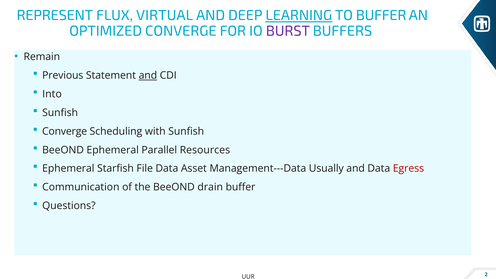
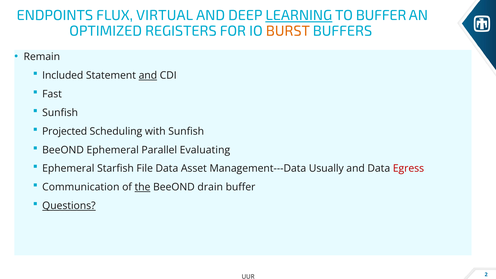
REPRESENT: REPRESENT -> ENDPOINTS (55, 16)
OPTIMIZED CONVERGE: CONVERGE -> REGISTERS (181, 31)
BURST colour: purple -> orange (288, 31)
Previous: Previous -> Included (63, 75)
Into: Into -> Fast (52, 94)
Converge: Converge -> Projected (65, 131)
Resources: Resources -> Evaluating (205, 150)
the underline: none -> present (142, 187)
Questions underline: none -> present (69, 206)
